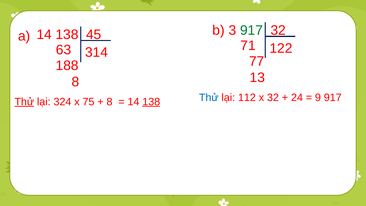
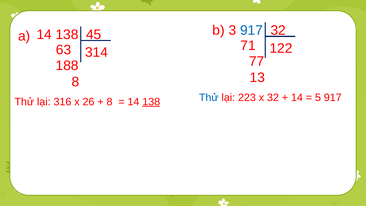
917 colour: green -> blue (252, 30)
112: 112 -> 223 (247, 98)
24: 24 -> 14 (297, 98)
9: 9 -> 5 (318, 98)
Thử underline: present -> none (24, 102)
324: 324 -> 316 (62, 102)
75: 75 -> 26 (88, 102)
